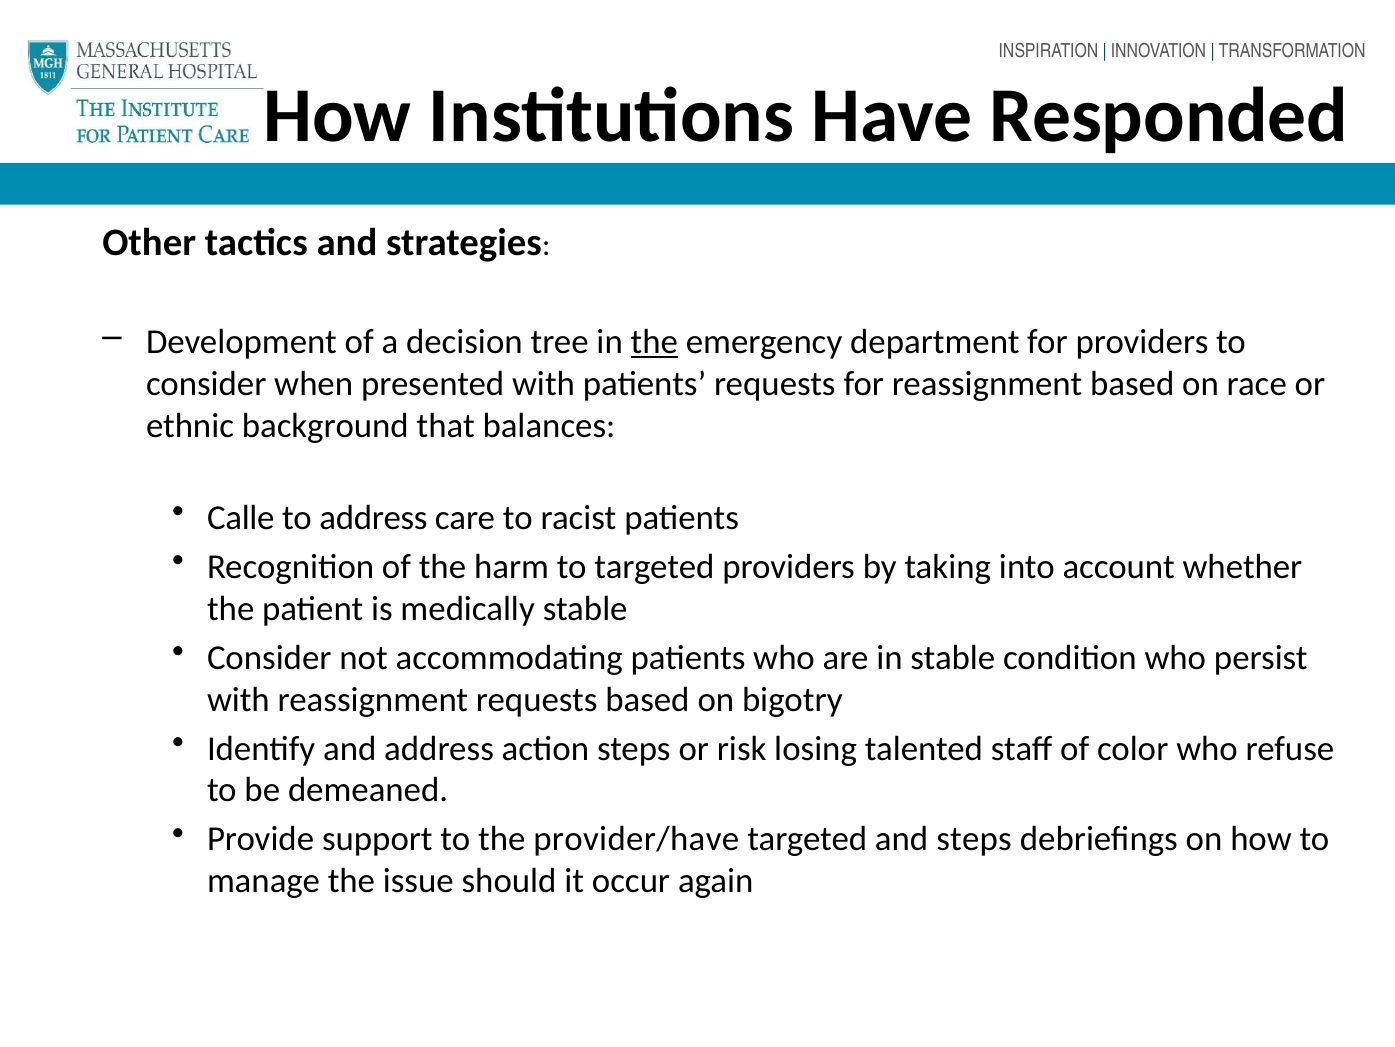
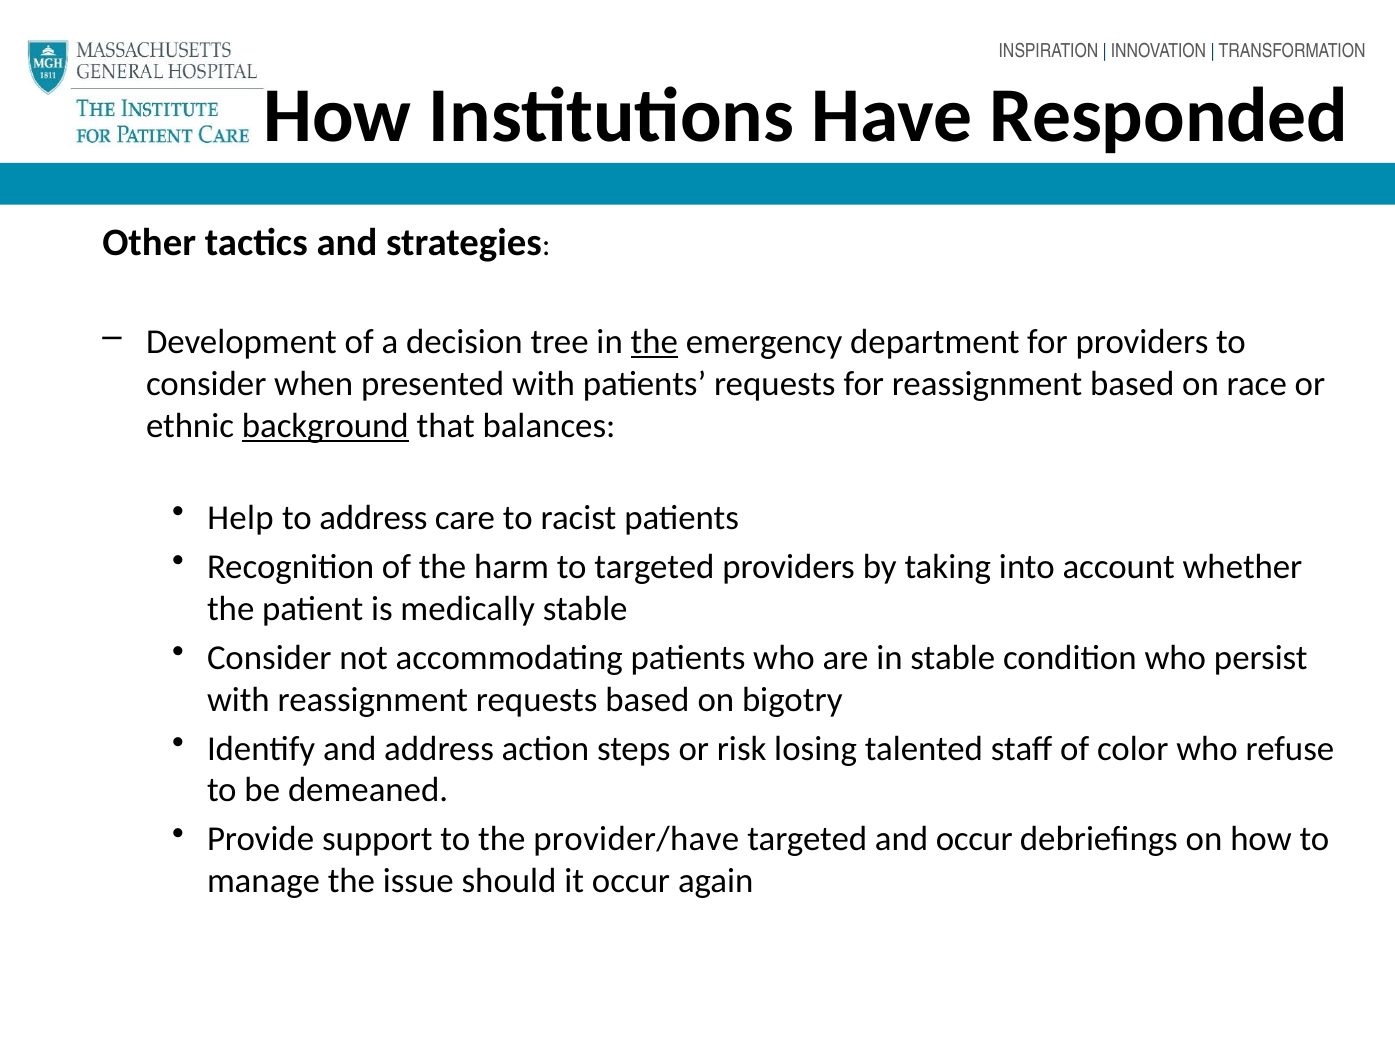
background underline: none -> present (325, 426)
Calle: Calle -> Help (240, 518)
and steps: steps -> occur (974, 839)
